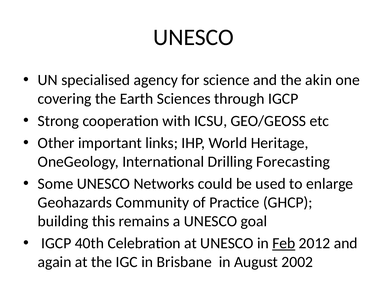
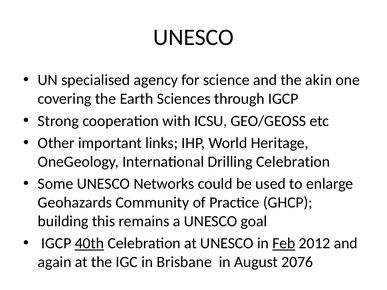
Drilling Forecasting: Forecasting -> Celebration (293, 162)
40th underline: none -> present (89, 244)
2002: 2002 -> 2076 (297, 262)
